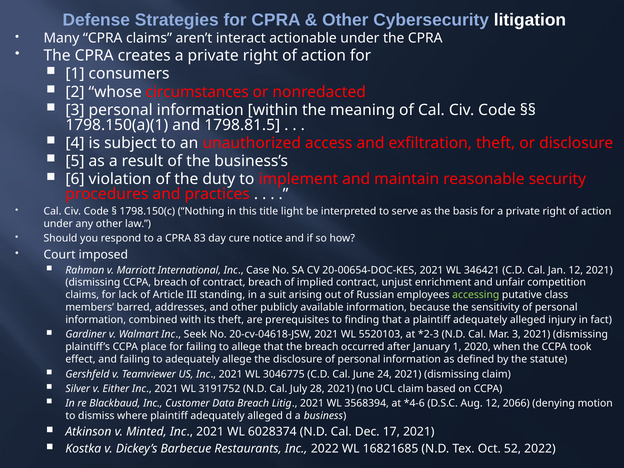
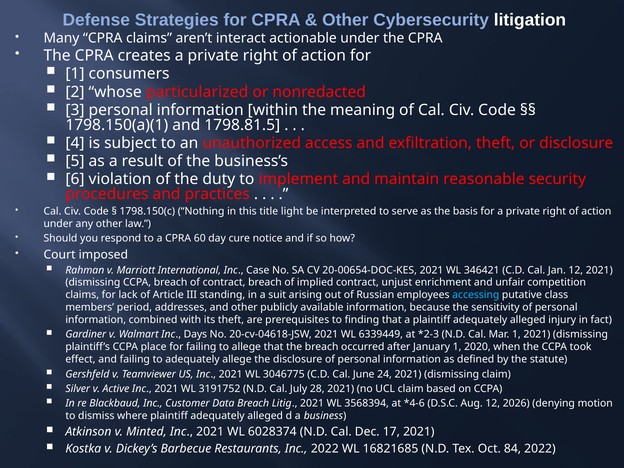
circumstances: circumstances -> particularized (197, 92)
83: 83 -> 60 (200, 239)
accessing colour: light green -> light blue (476, 295)
barred: barred -> period (134, 308)
Seek: Seek -> Days (195, 335)
5520103: 5520103 -> 6339449 (381, 335)
Mar 3: 3 -> 1 (516, 335)
Either: Either -> Active (116, 389)
2066: 2066 -> 2026 (516, 403)
52: 52 -> 84 (513, 449)
